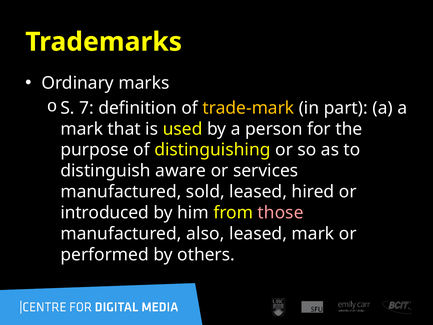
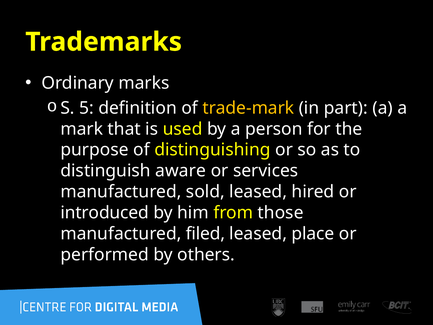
7: 7 -> 5 (87, 108)
those colour: pink -> white (281, 213)
also: also -> filed (205, 233)
leased mark: mark -> place (313, 233)
